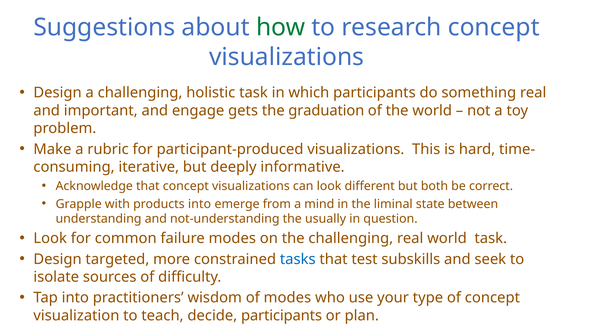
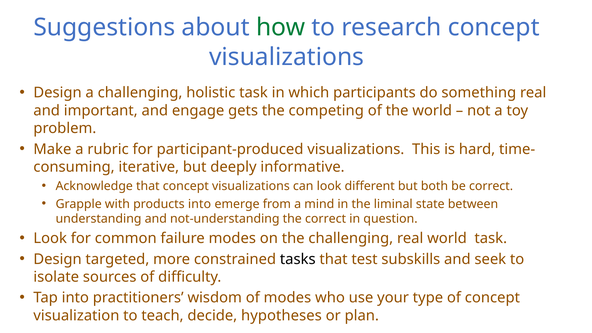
graduation: graduation -> competing (326, 111)
the usually: usually -> correct (326, 219)
tasks colour: blue -> black (298, 259)
decide participants: participants -> hypotheses (281, 315)
